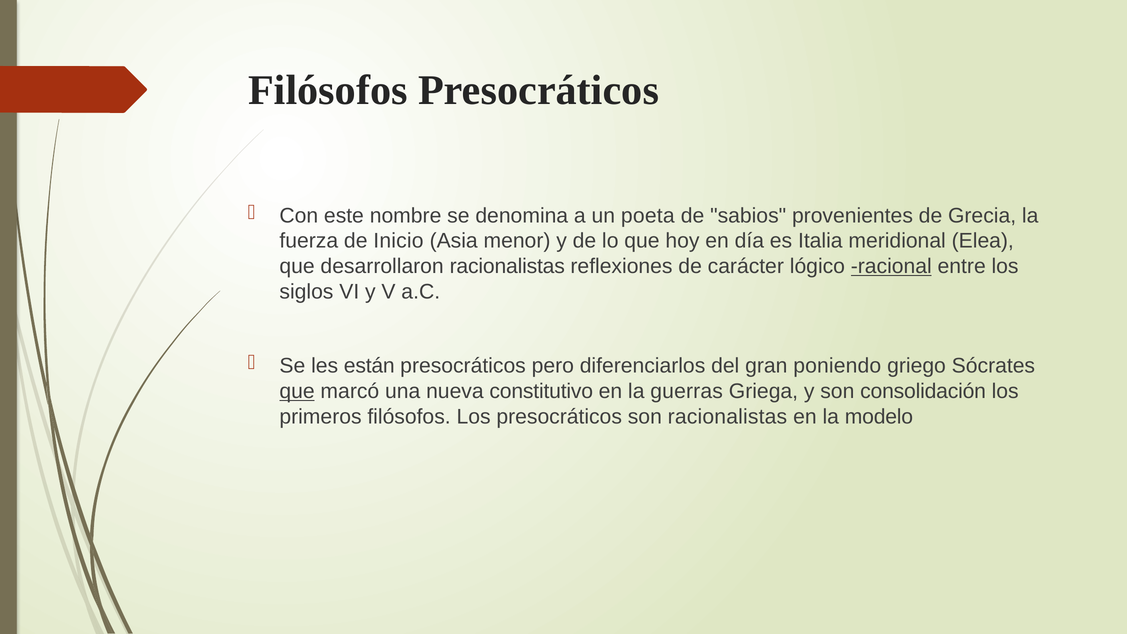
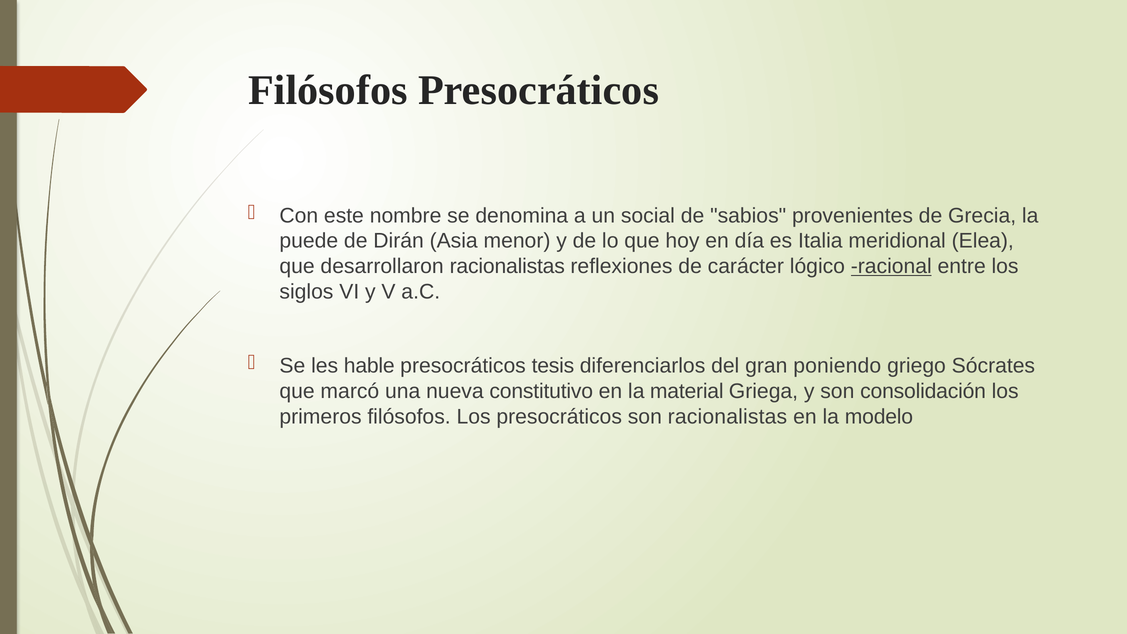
poeta: poeta -> social (648, 216)
fuerza: fuerza -> puede (309, 241)
Inicio: Inicio -> Dirán (399, 241)
están: están -> hable (369, 366)
pero: pero -> tesis (553, 366)
que underline: present -> none (297, 391)
guerras: guerras -> material (687, 391)
